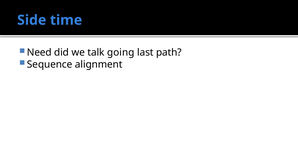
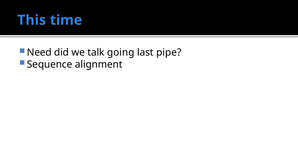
Side: Side -> This (32, 20)
path: path -> pipe (169, 52)
